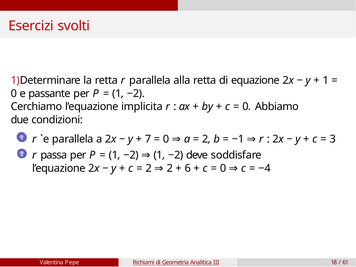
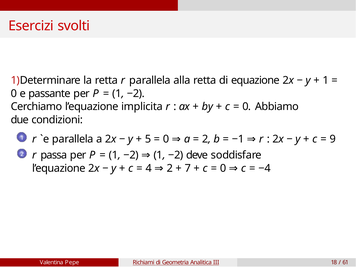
7: 7 -> 5 (148, 139)
3: 3 -> 9 (333, 139)
2: 2 -> 4 (149, 168)
6: 6 -> 7 (188, 168)
